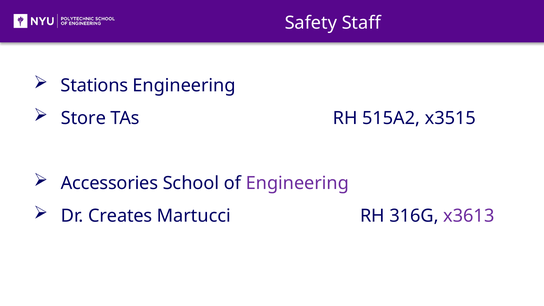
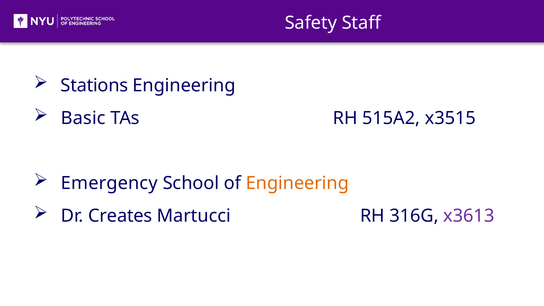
Store: Store -> Basic (83, 118)
Accessories: Accessories -> Emergency (109, 183)
Engineering colour: purple -> orange (297, 183)
